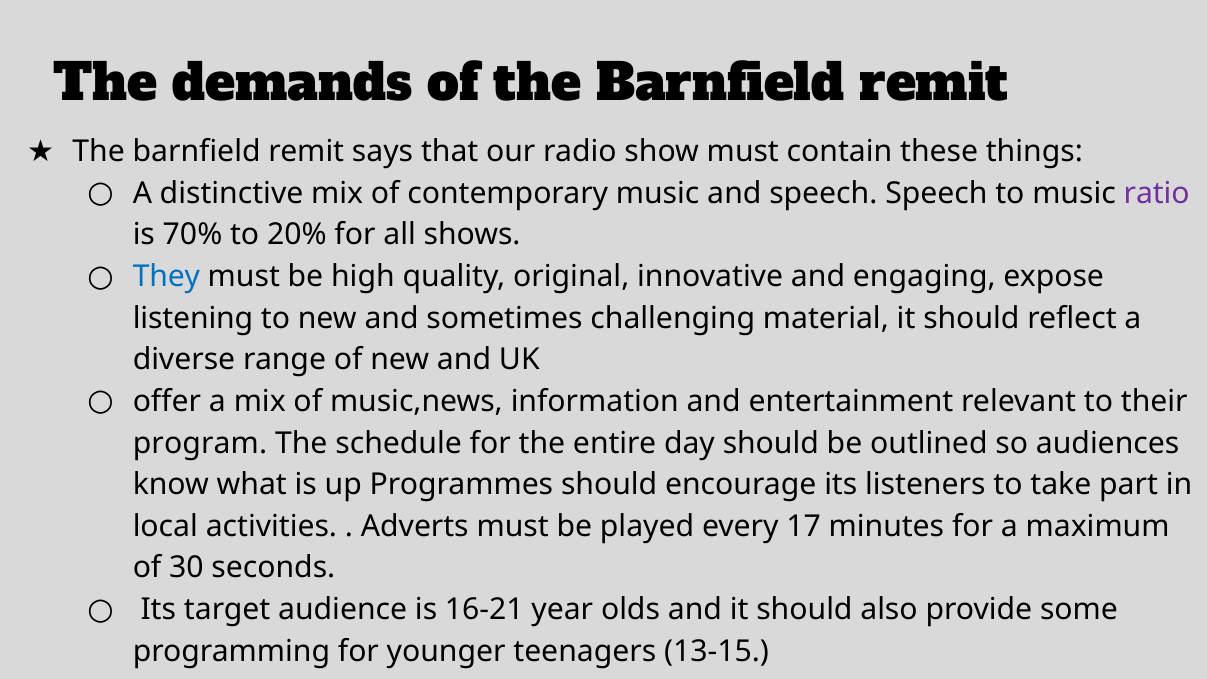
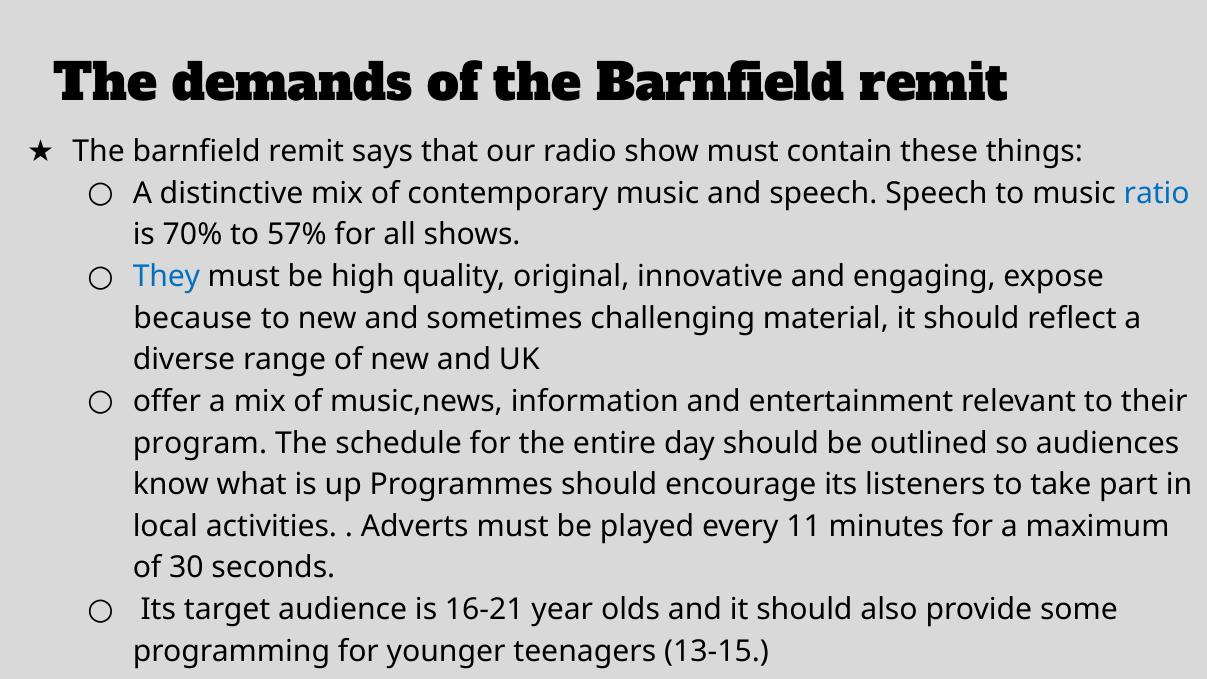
ratio colour: purple -> blue (1157, 193)
20%: 20% -> 57% (297, 235)
listening: listening -> because (193, 318)
17: 17 -> 11 (804, 526)
